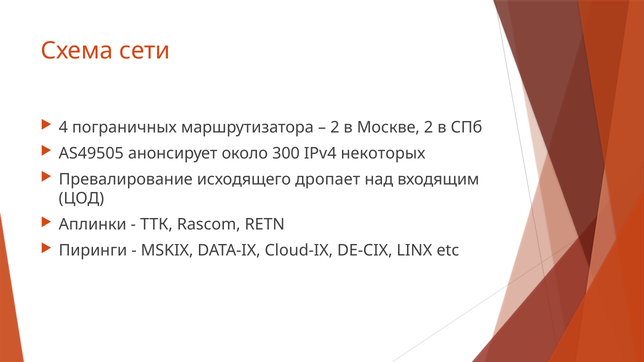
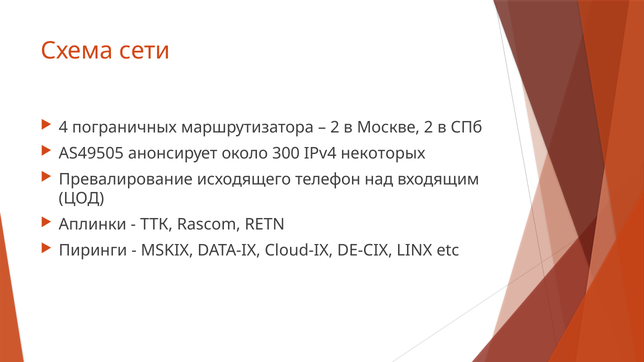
дропает: дропает -> телефон (328, 179)
